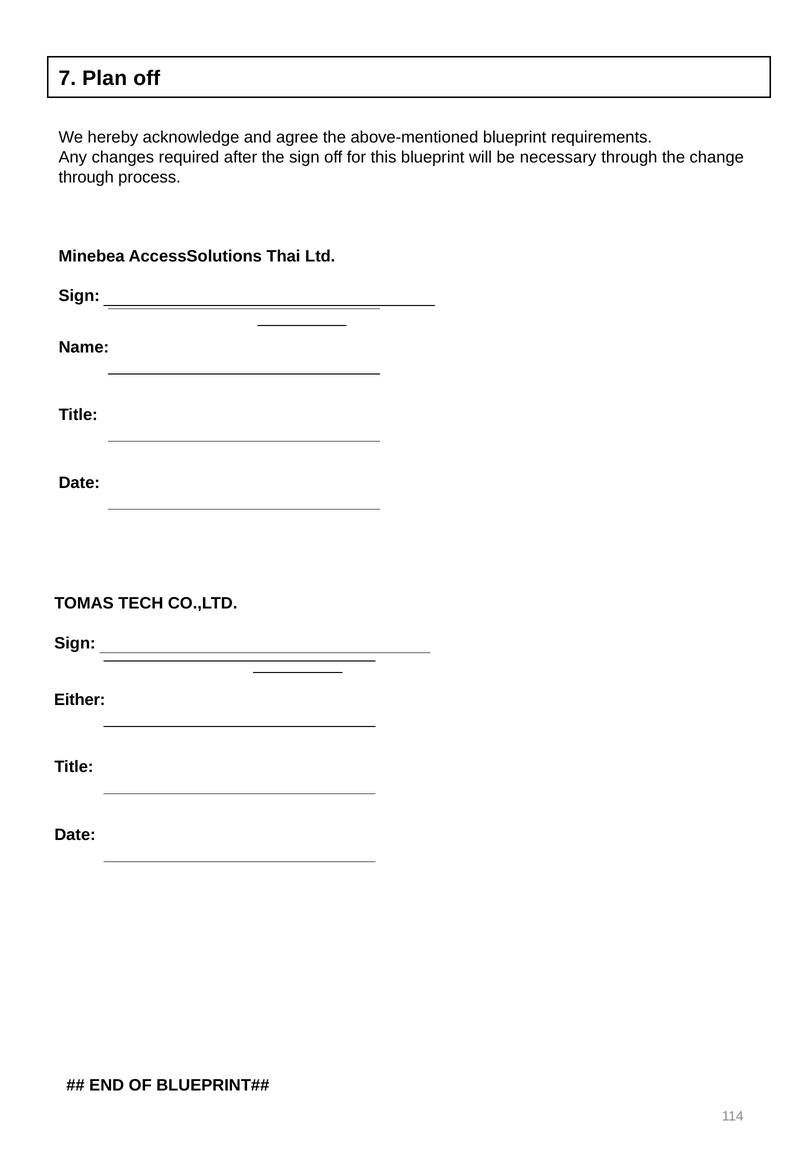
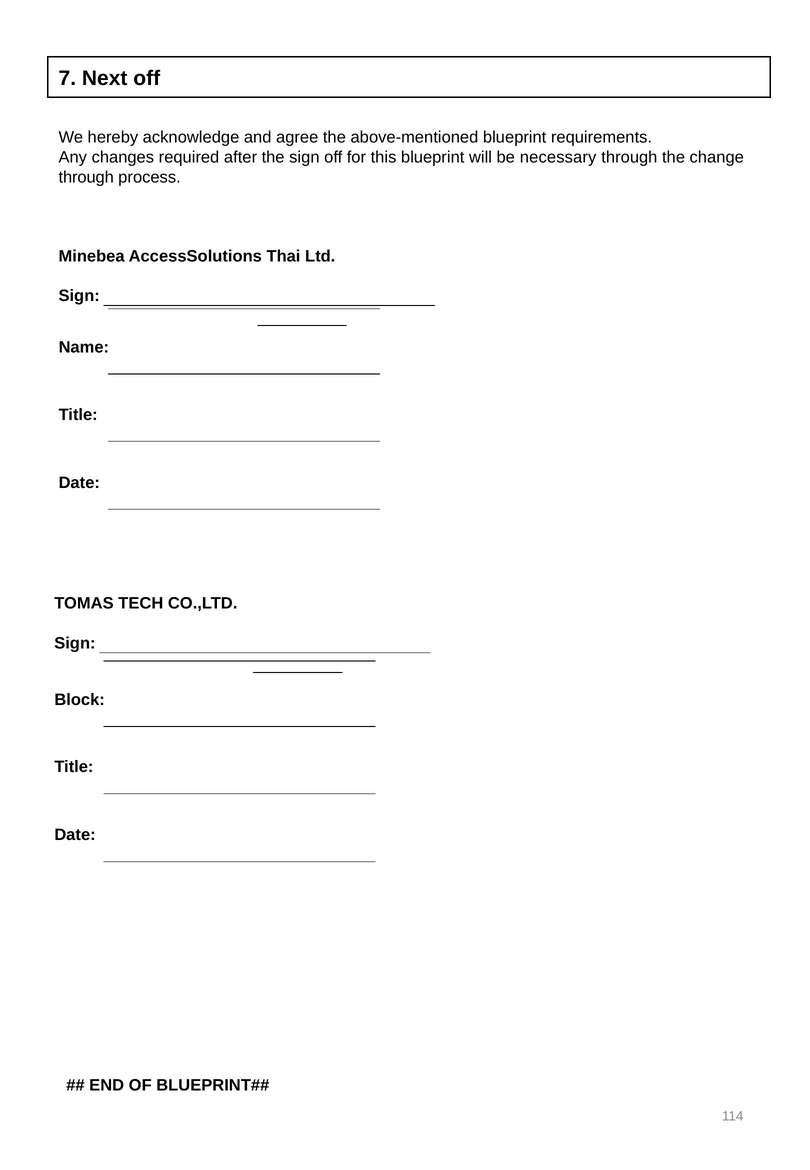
Plan: Plan -> Next (105, 78)
Either: Either -> Block (80, 700)
